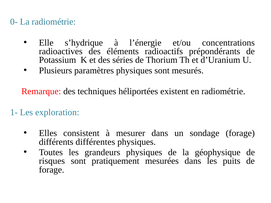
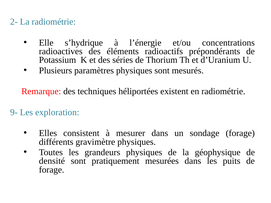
0-: 0- -> 2- (14, 22)
1-: 1- -> 9- (14, 112)
différentes: différentes -> gravimètre (95, 142)
risques: risques -> densité (52, 161)
